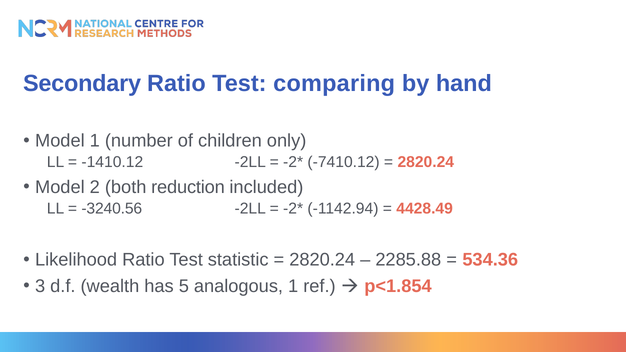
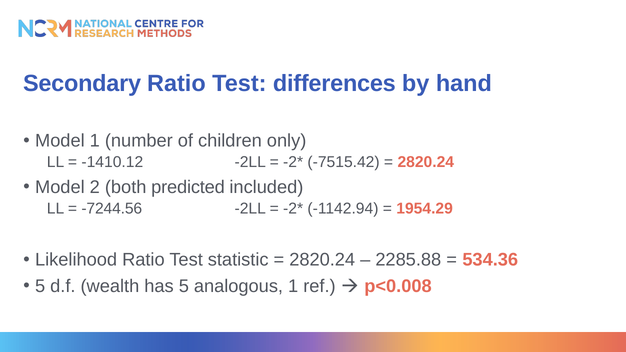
comparing: comparing -> differences (334, 84)
-7410.12: -7410.12 -> -7515.42 (344, 162)
reduction: reduction -> predicted (188, 187)
-3240.56: -3240.56 -> -7244.56 (112, 209)
4428.49: 4428.49 -> 1954.29 (425, 209)
3: 3 -> 5 (40, 286)
p<1.854: p<1.854 -> p<0.008 (398, 286)
